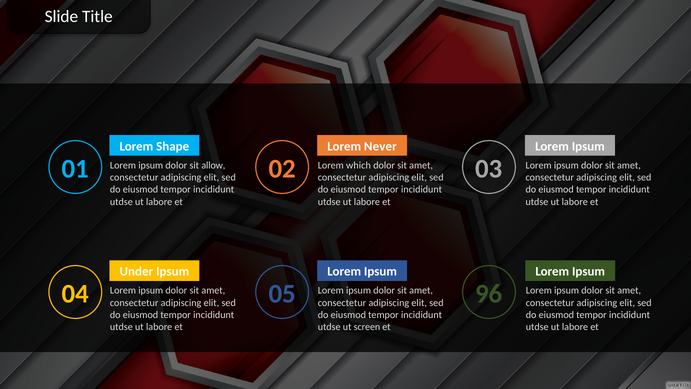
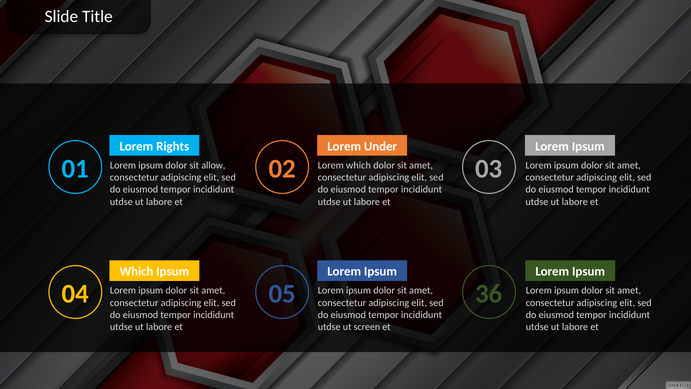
Shape: Shape -> Rights (173, 146)
Never: Never -> Under (381, 146)
Under: Under -> Which (136, 271)
96: 96 -> 36 (489, 294)
